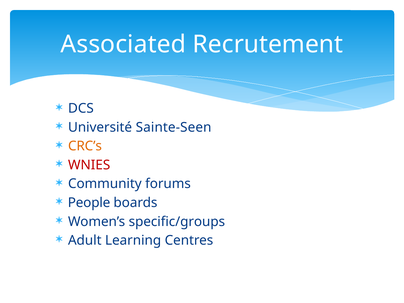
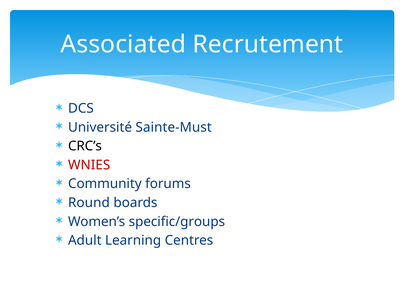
Sainte-Seen: Sainte-Seen -> Sainte-Must (174, 127)
CRC’s colour: orange -> black (85, 146)
People: People -> Round (89, 203)
